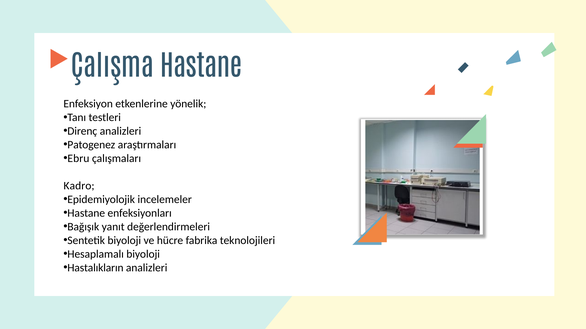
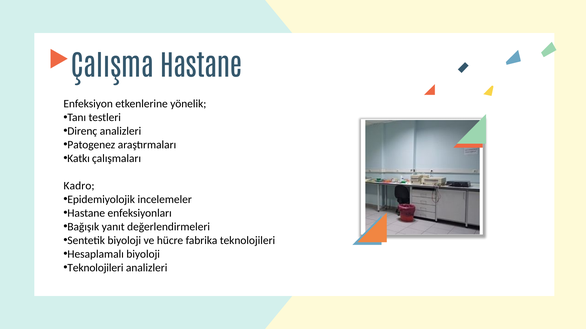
Ebru: Ebru -> Katkı (79, 159)
Hastalıkların: Hastalıkların -> Teknolojileri (95, 268)
